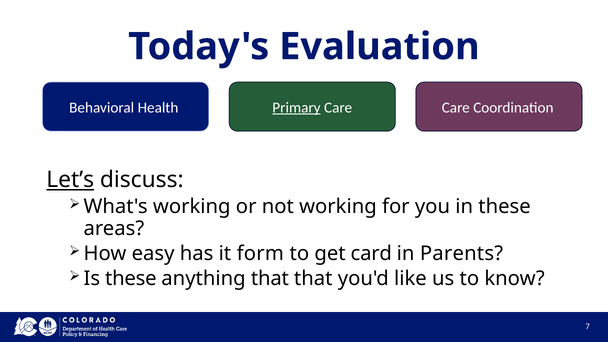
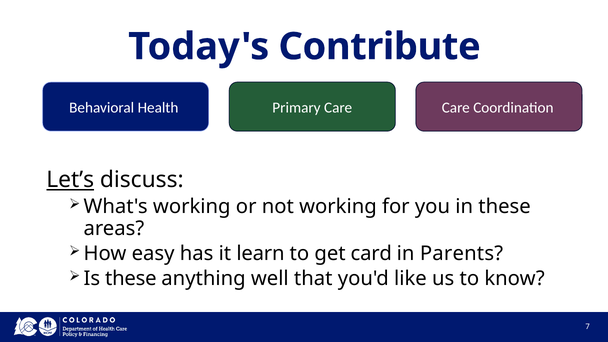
Evaluation: Evaluation -> Contribute (380, 47)
Primary underline: present -> none (296, 108)
form: form -> learn (260, 253)
anything that: that -> well (270, 278)
